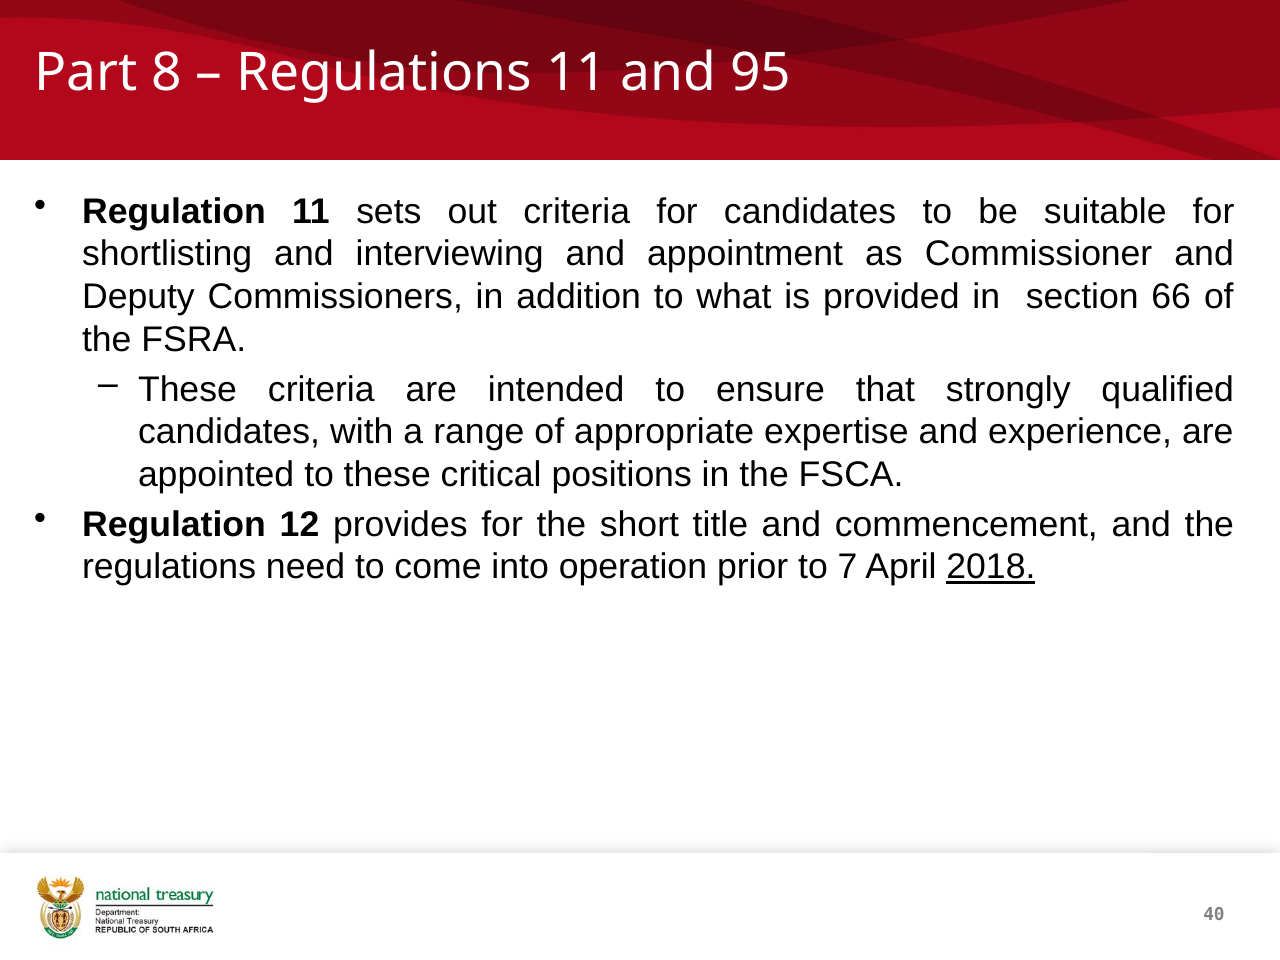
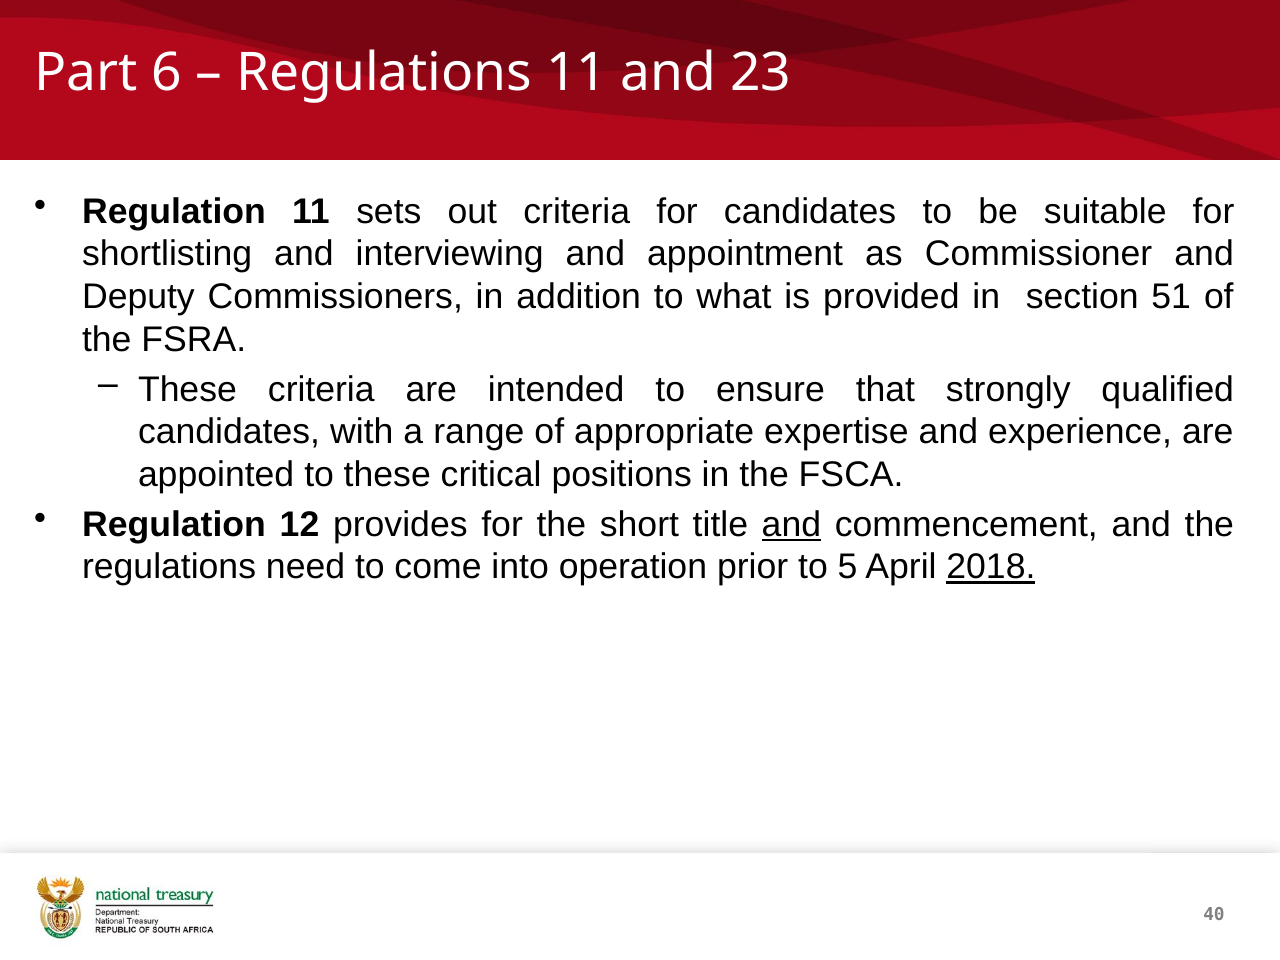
8: 8 -> 6 (167, 73)
95: 95 -> 23 (761, 73)
66: 66 -> 51 (1171, 297)
and underline: none -> present (791, 525)
7: 7 -> 5 (848, 567)
